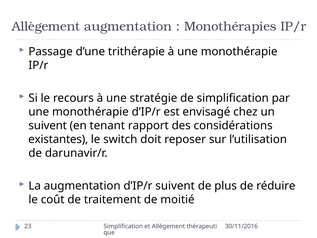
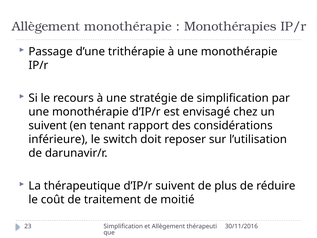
Allègement augmentation: augmentation -> monothérapie (128, 26)
existantes: existantes -> inférieure (58, 139)
La augmentation: augmentation -> thérapeutique (82, 186)
